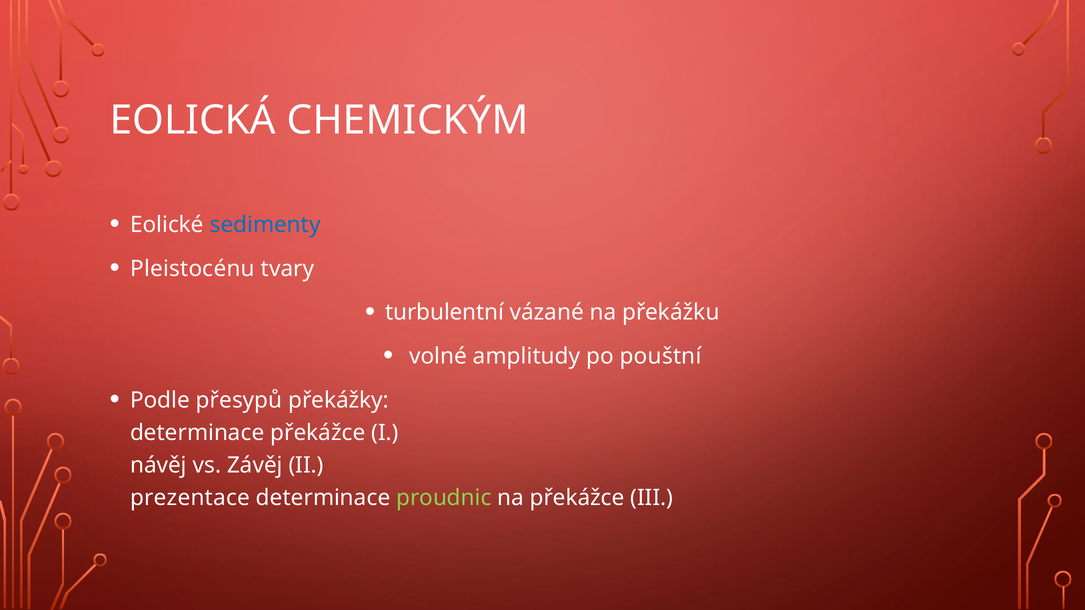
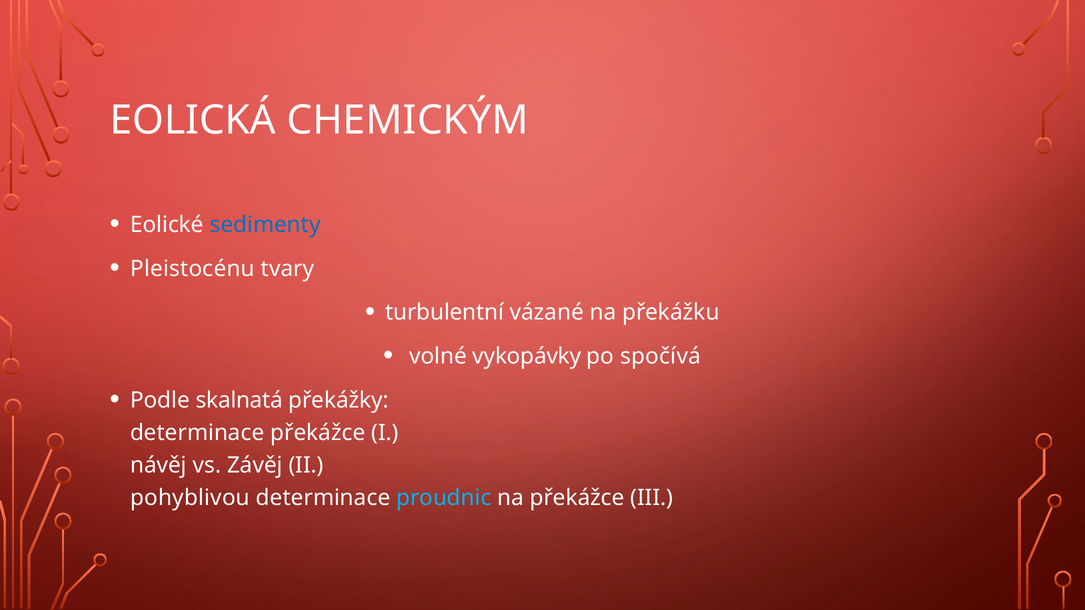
amplitudy: amplitudy -> vykopávky (527, 356)
pouštní: pouštní -> spočívá (661, 356)
přesypů: přesypů -> skalnatá (239, 400)
prezentace: prezentace -> pohyblivou (190, 498)
proudnic colour: light green -> light blue (444, 498)
